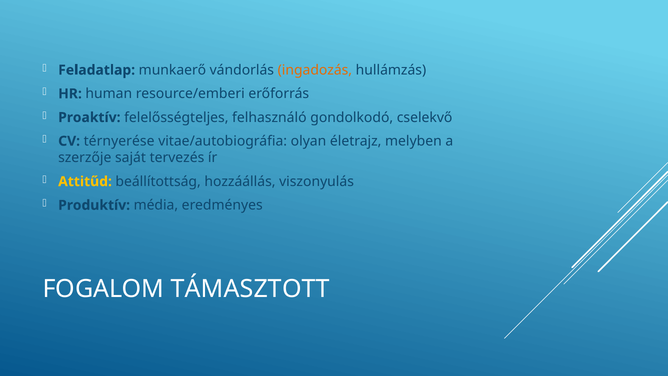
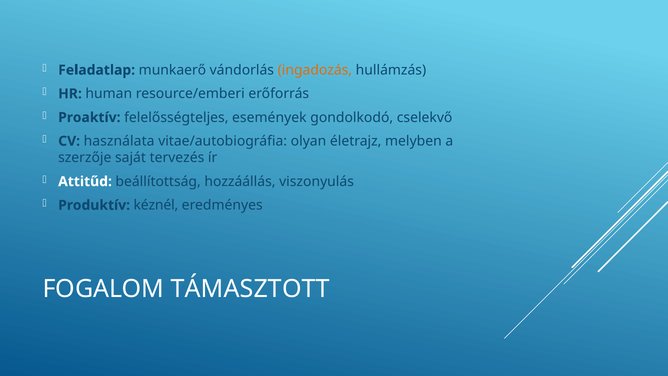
felhasználó: felhasználó -> események (269, 117)
térnyerése: térnyerése -> használata (119, 141)
Attitűd colour: yellow -> white (85, 181)
média: média -> kéznél (156, 205)
